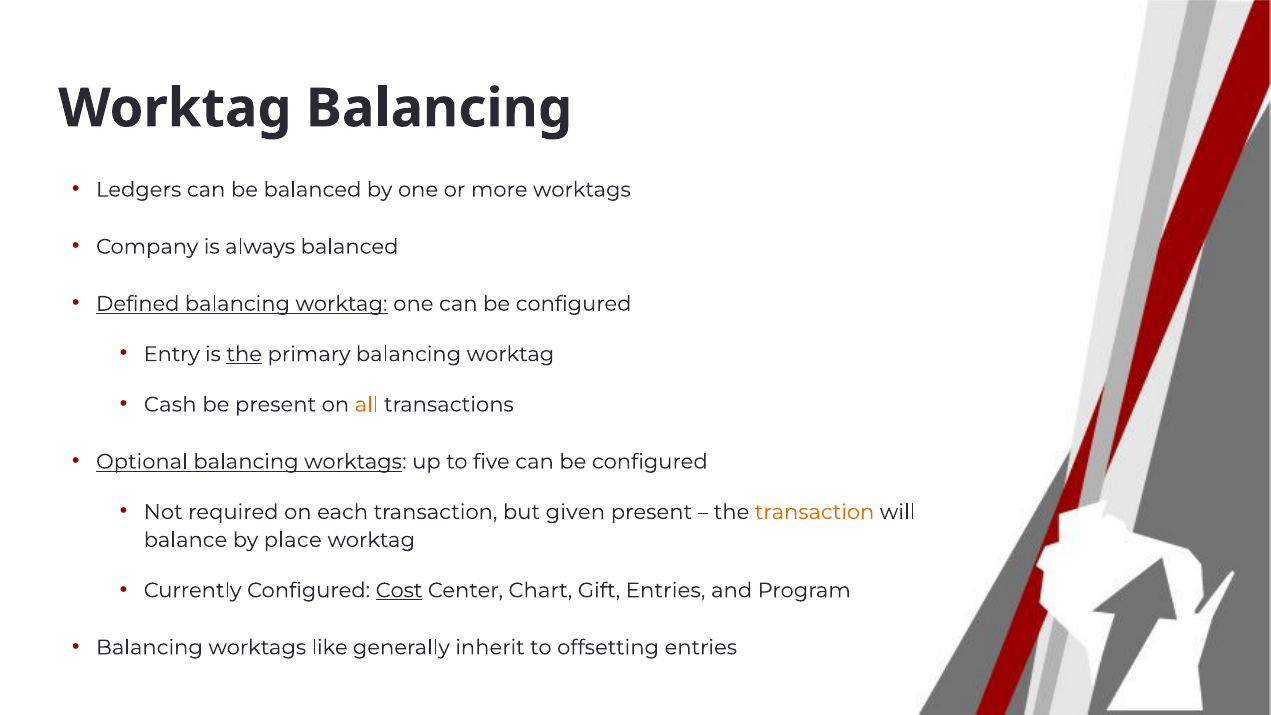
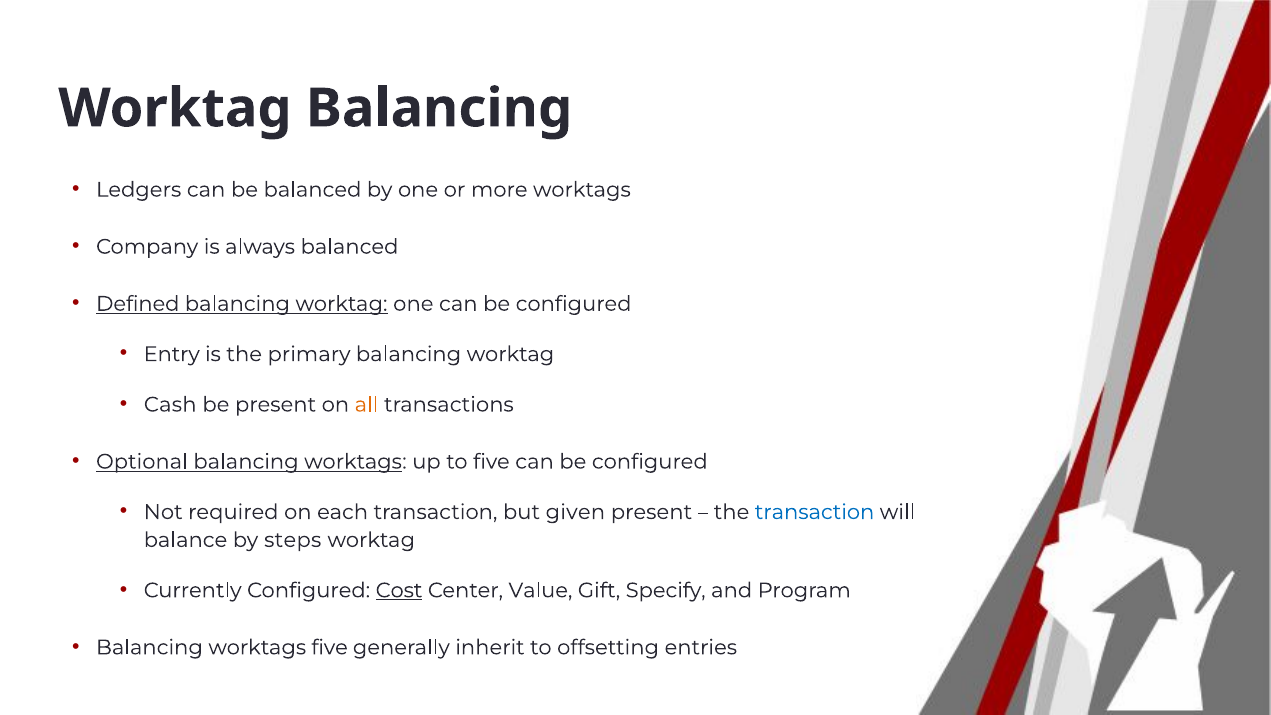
the underline: present -> none (244, 354)
transaction colour: orange -> blue (815, 512)
place: place -> steps (293, 540)
Chart: Chart -> Value (540, 590)
Gift Entries: Entries -> Specify (666, 590)
worktags like: like -> five (330, 647)
